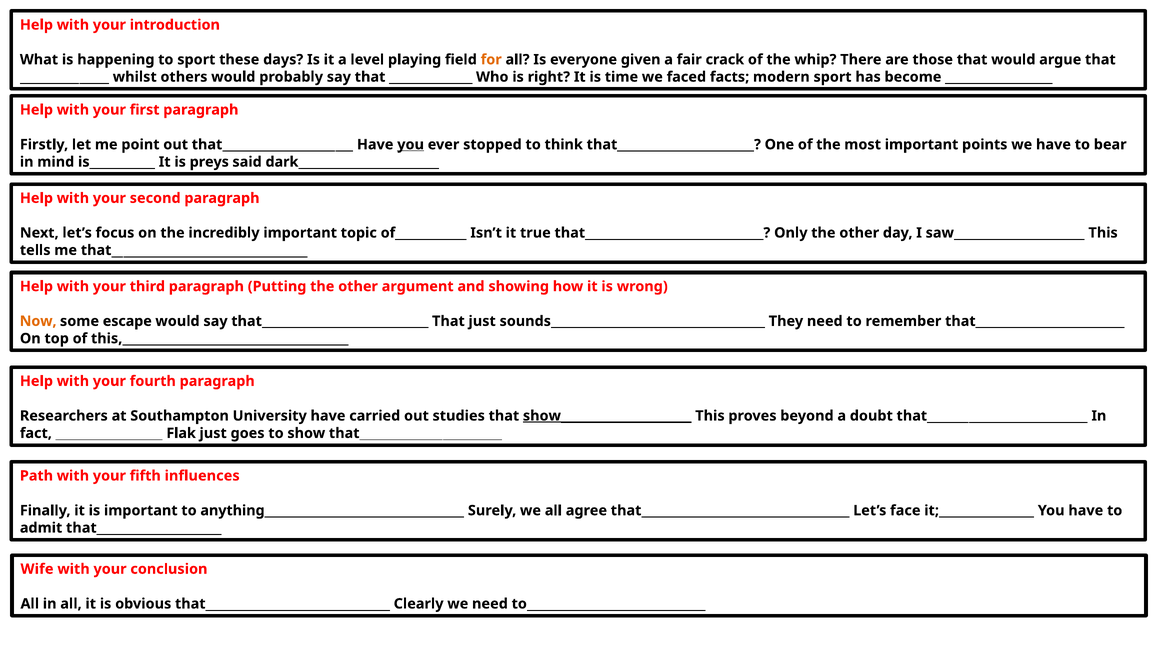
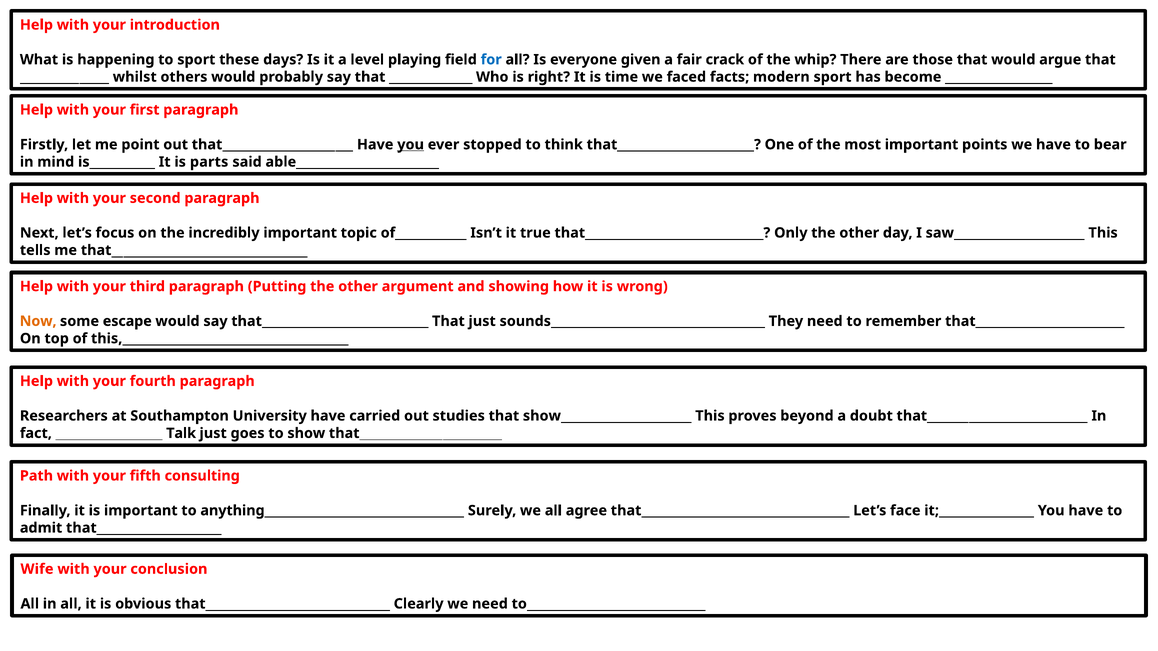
for colour: orange -> blue (491, 60)
preys: preys -> parts (209, 162)
dark________________________: dark________________________ -> able________________________ (352, 162)
show______________________ underline: present -> none (607, 416)
Flak: Flak -> Talk (181, 433)
influences: influences -> consulting (202, 476)
